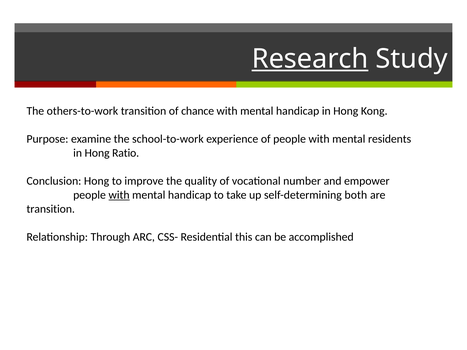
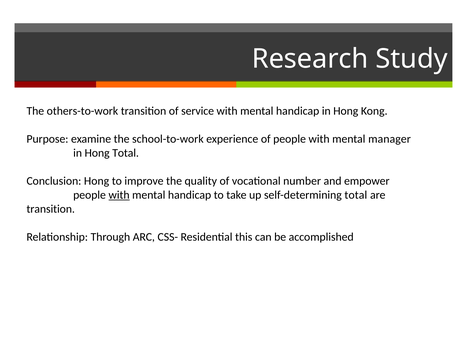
Research underline: present -> none (310, 59)
chance: chance -> service (198, 111)
residents: residents -> manager (390, 139)
Hong Ratio: Ratio -> Total (126, 153)
self-determining both: both -> total (356, 195)
